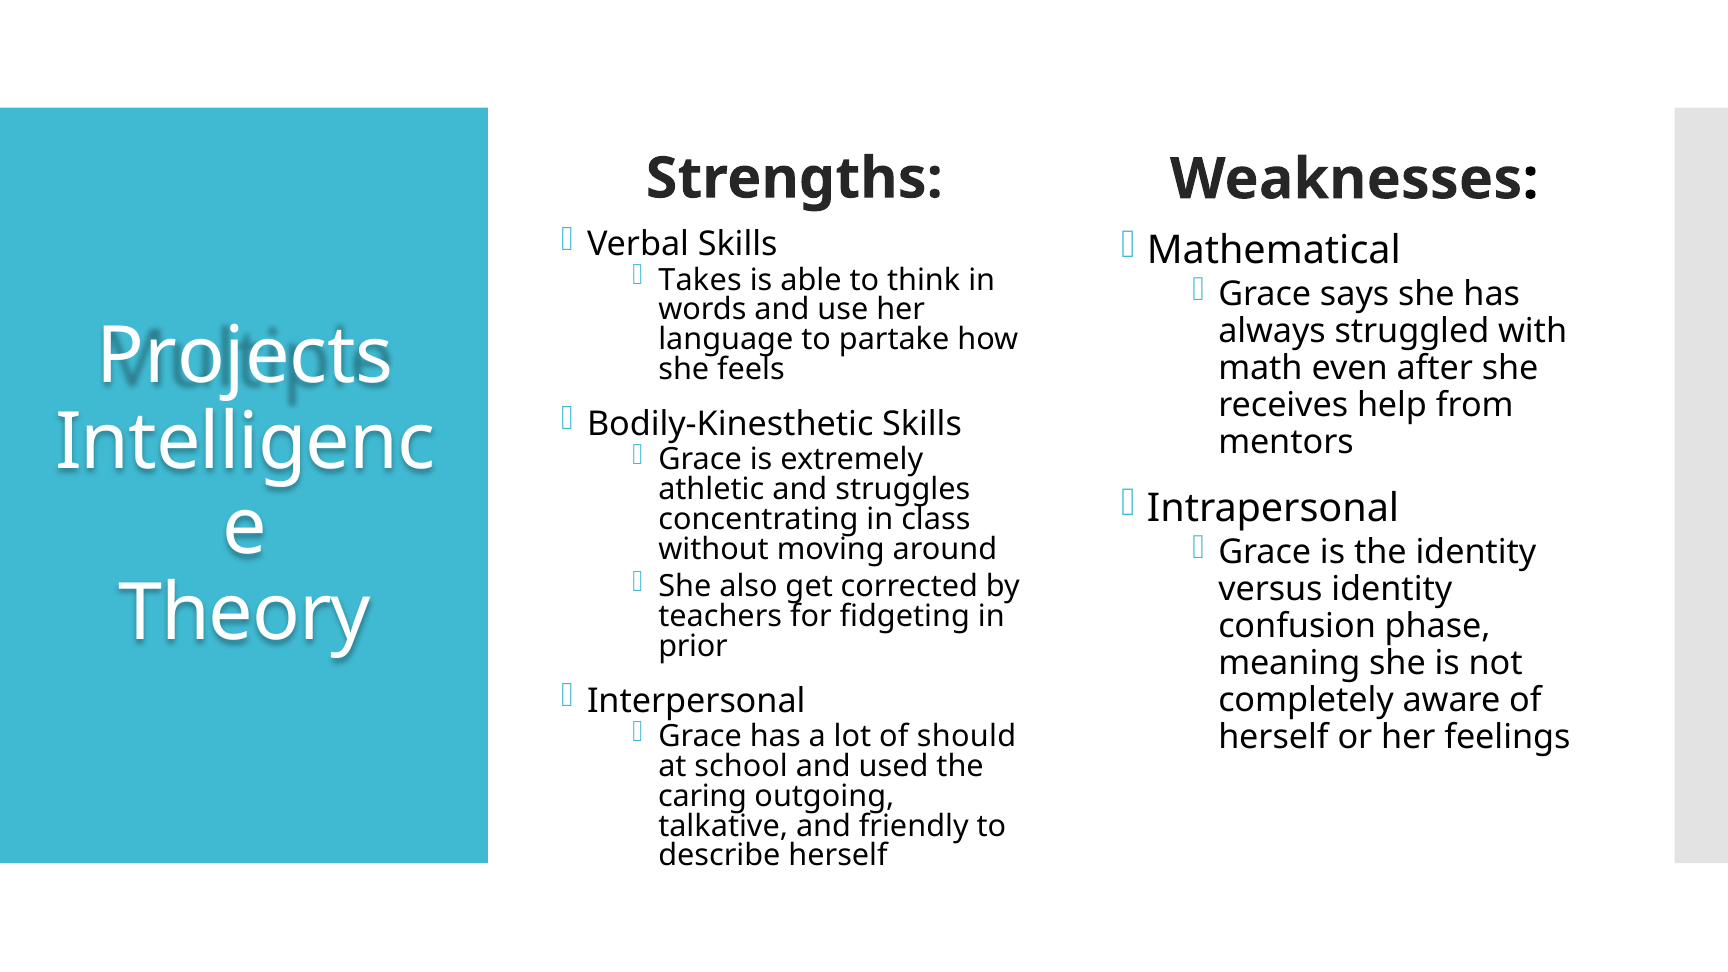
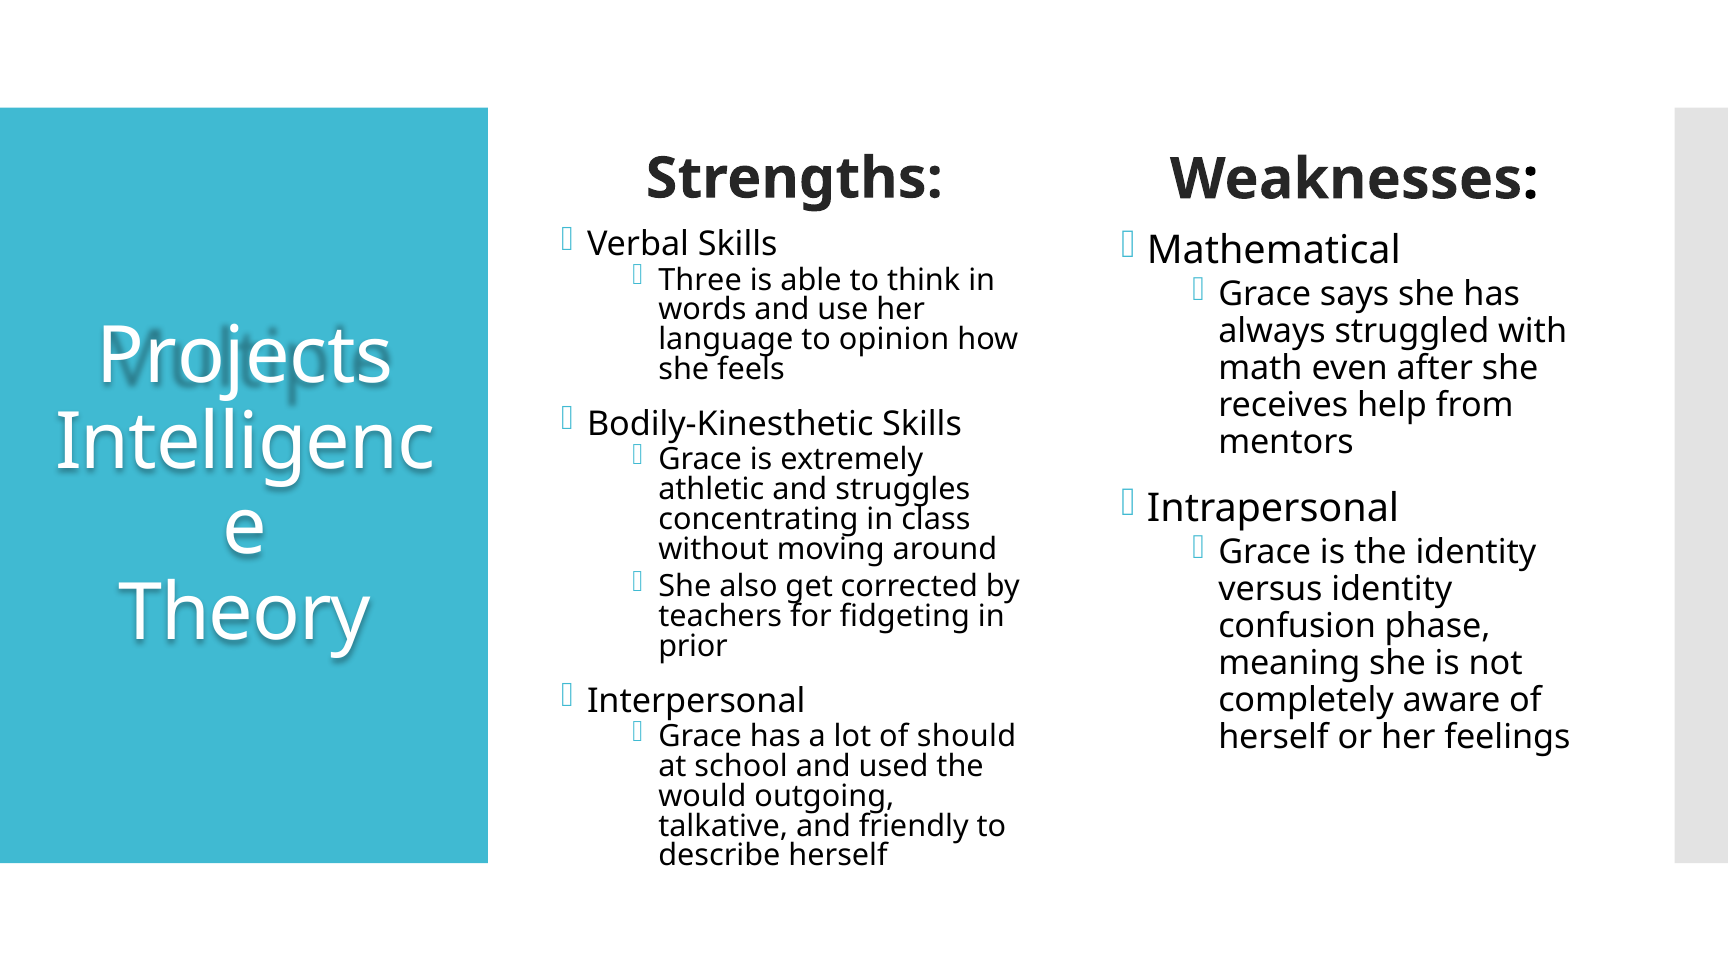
Takes: Takes -> Three (700, 280)
partake: partake -> opinion (894, 340)
caring: caring -> would (702, 796)
